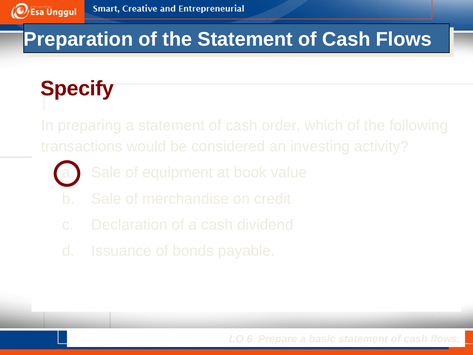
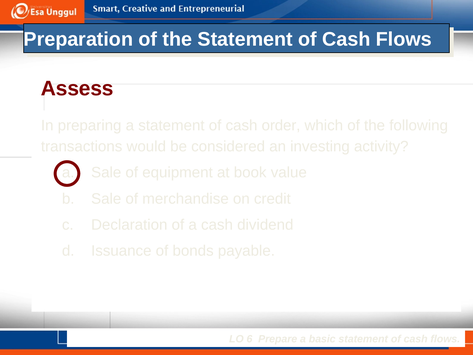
Specify: Specify -> Assess (77, 89)
